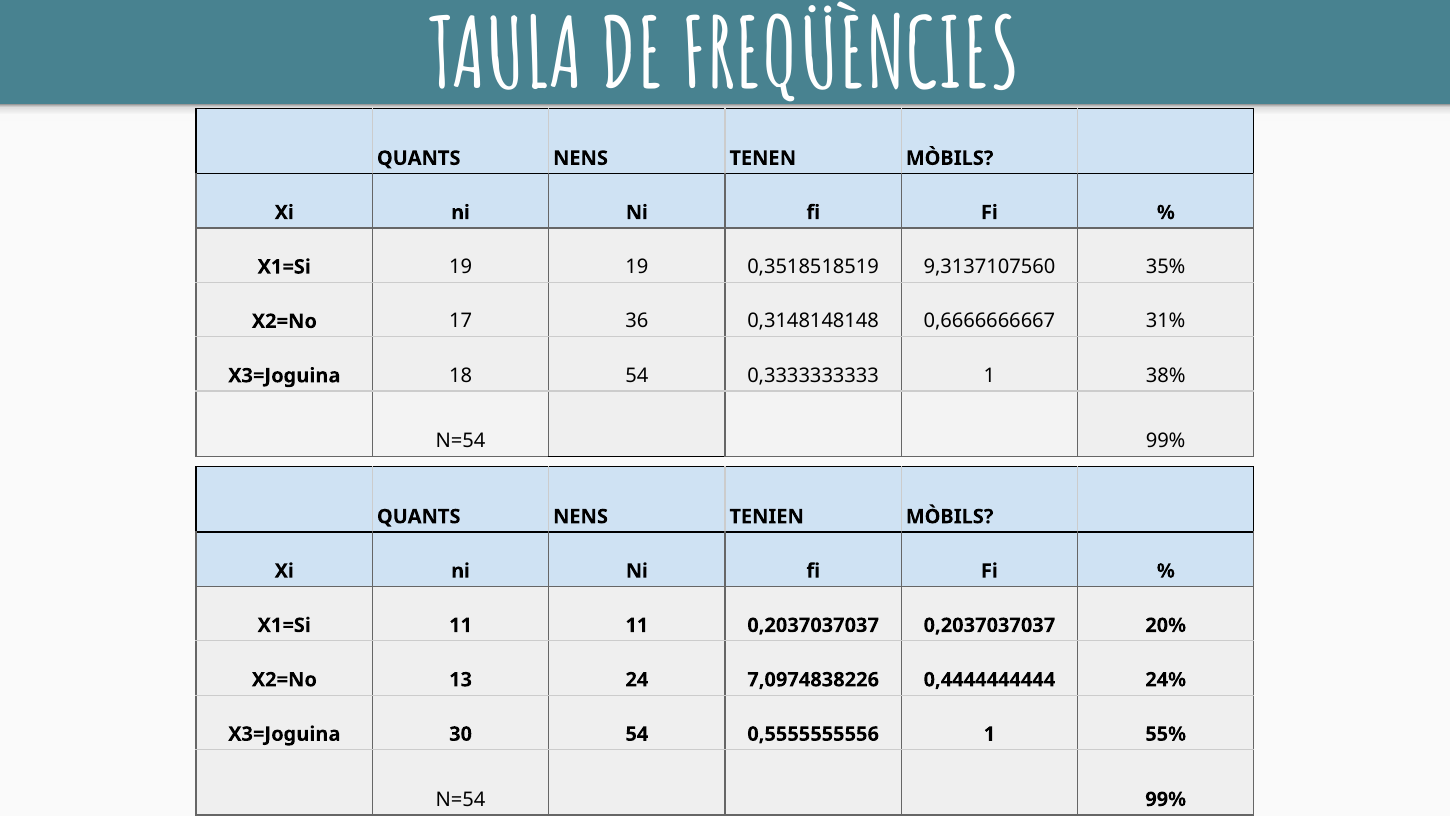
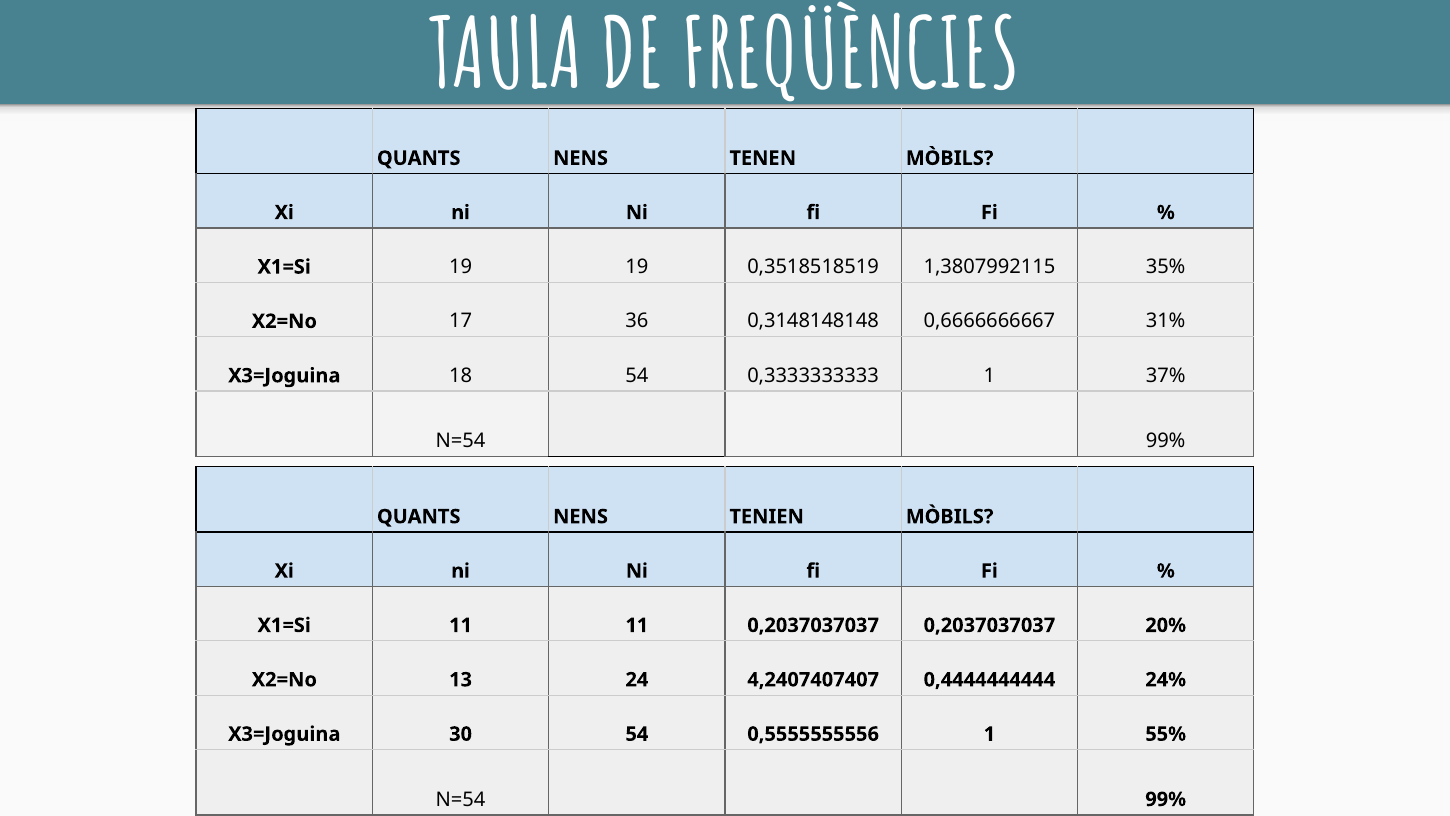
9,3137107560: 9,3137107560 -> 1,3807992115 (989, 267)
38%: 38% -> 37% (1166, 376)
7,0974838226: 7,0974838226 -> 4,2407407407 (813, 679)
